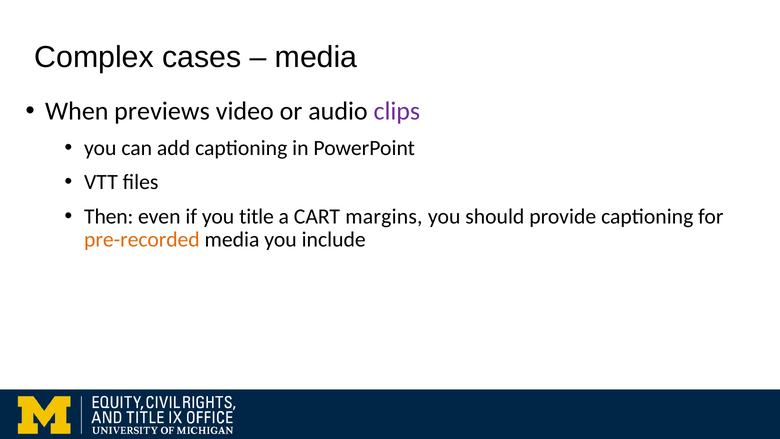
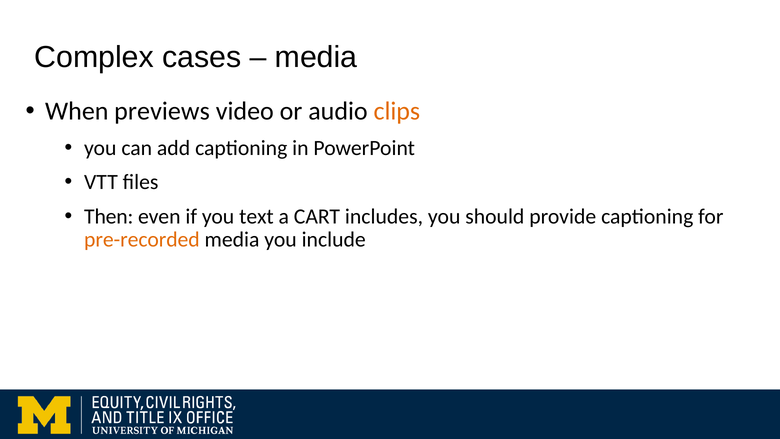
clips colour: purple -> orange (397, 111)
title: title -> text (256, 216)
margins: margins -> includes (384, 216)
